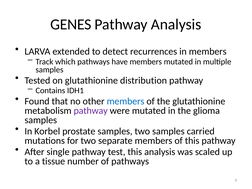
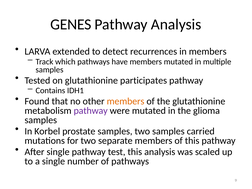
distribution: distribution -> participates (144, 80)
members colour: blue -> orange (126, 101)
a tissue: tissue -> single (53, 161)
